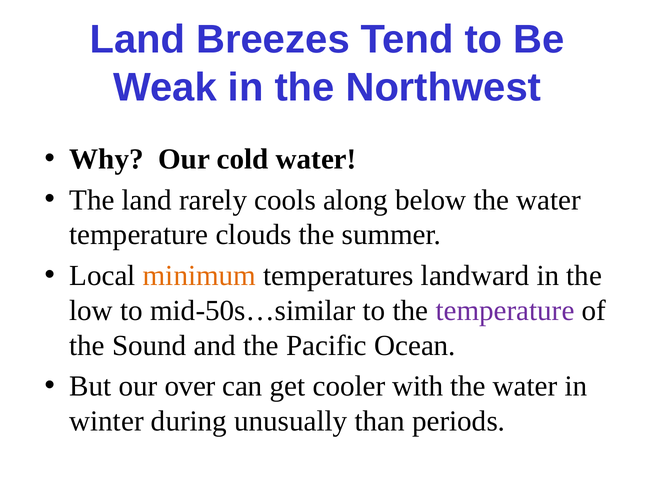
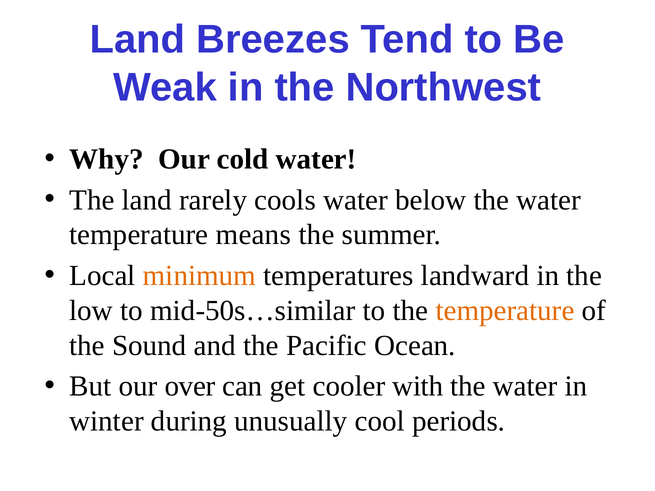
cools along: along -> water (355, 200)
clouds: clouds -> means (253, 235)
temperature colour: purple -> orange (505, 311)
than: than -> cool (380, 421)
